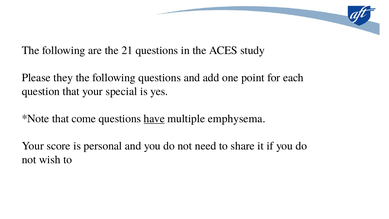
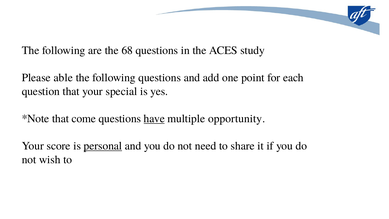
21: 21 -> 68 (127, 50)
they: they -> able (63, 78)
emphysema: emphysema -> opportunity (237, 119)
personal underline: none -> present (103, 146)
